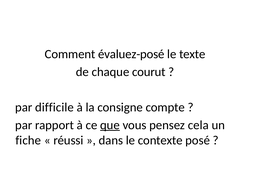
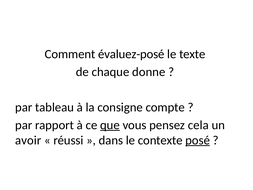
courut: courut -> donne (149, 72)
difficile: difficile -> tableau (55, 107)
fiche: fiche -> avoir (28, 140)
posé underline: none -> present (198, 140)
